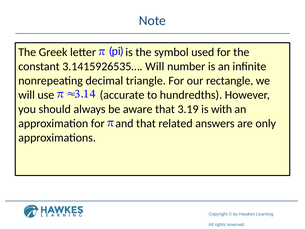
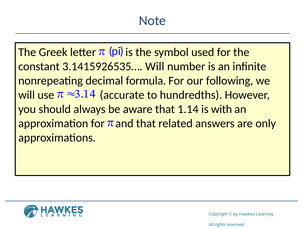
triangle: triangle -> formula (146, 81)
rectangle: rectangle -> following (230, 81)
3.19: 3.19 -> 1.14 (188, 109)
